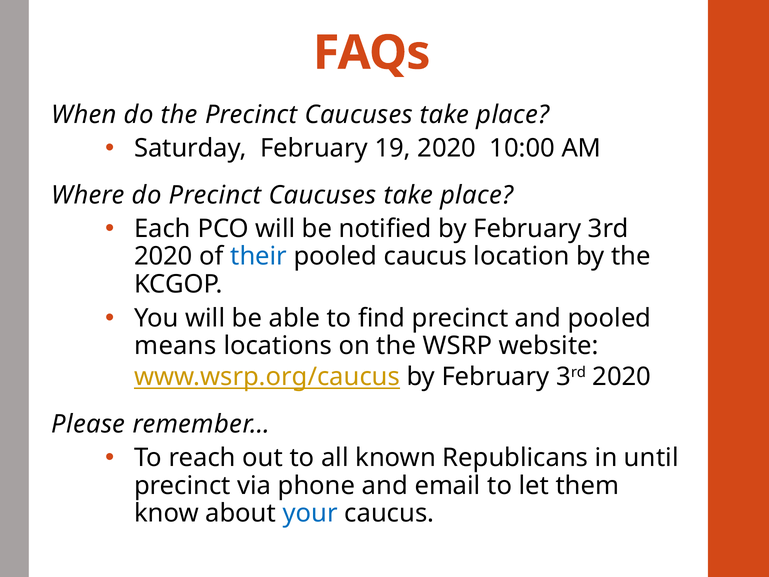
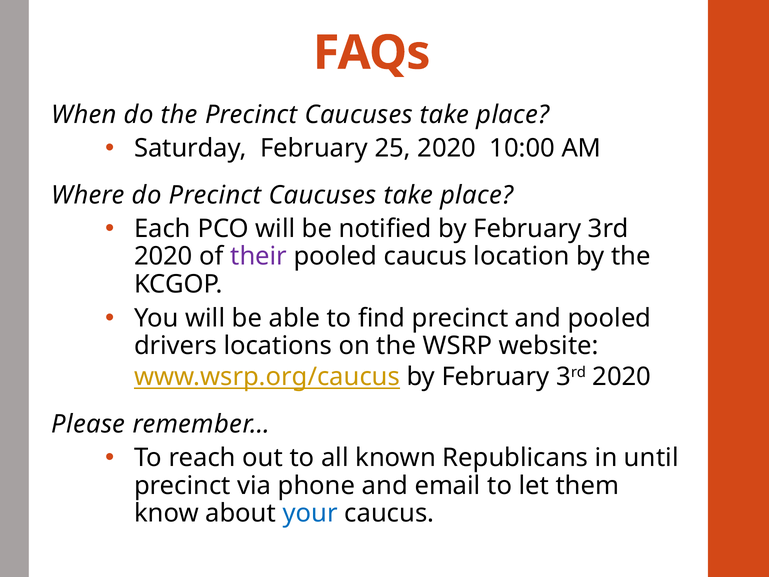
19: 19 -> 25 (393, 148)
their colour: blue -> purple (259, 256)
means: means -> drivers (176, 346)
